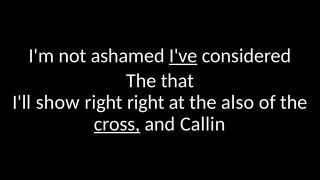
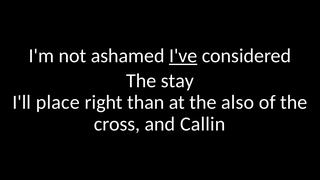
that: that -> stay (177, 81)
show: show -> place (58, 102)
right right: right -> than (146, 102)
cross underline: present -> none (117, 124)
